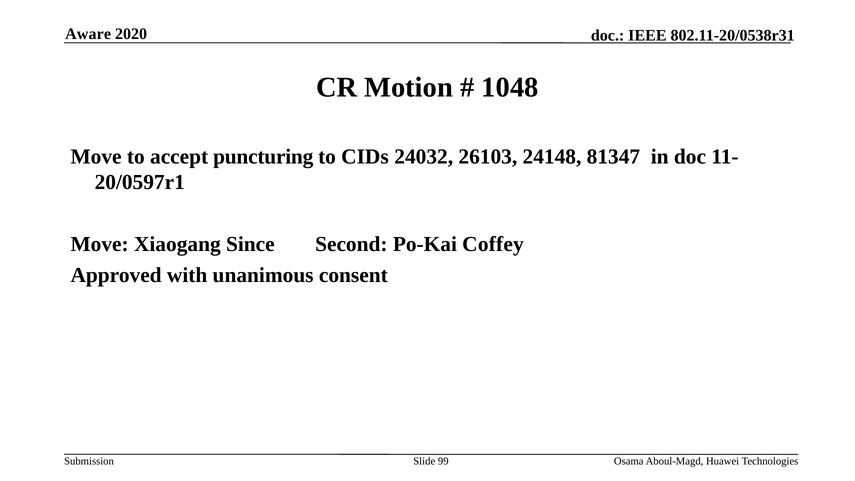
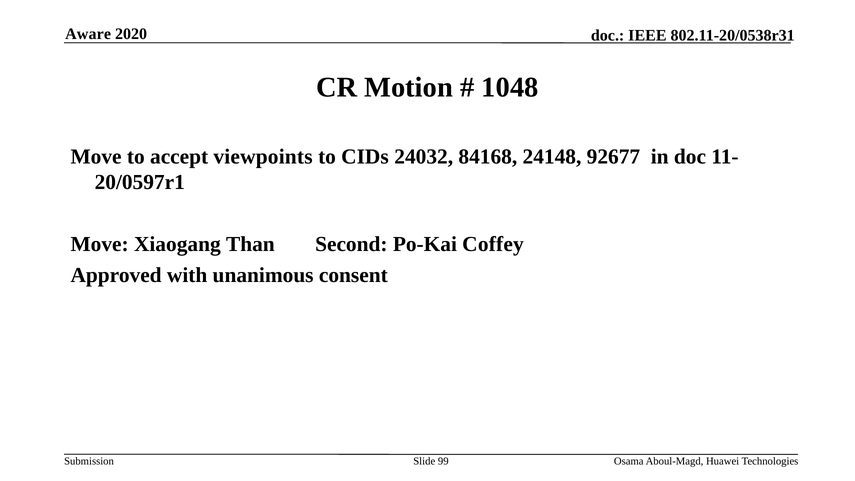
puncturing: puncturing -> viewpoints (263, 156)
26103: 26103 -> 84168 (488, 156)
81347: 81347 -> 92677 (613, 156)
Since: Since -> Than (250, 244)
